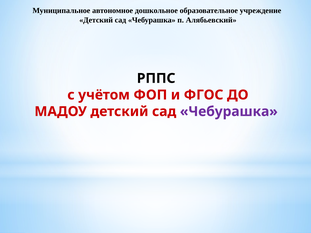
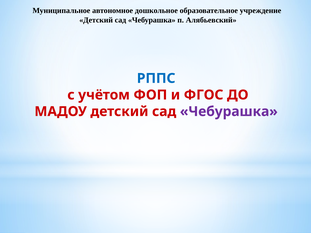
РППС colour: black -> blue (156, 78)
